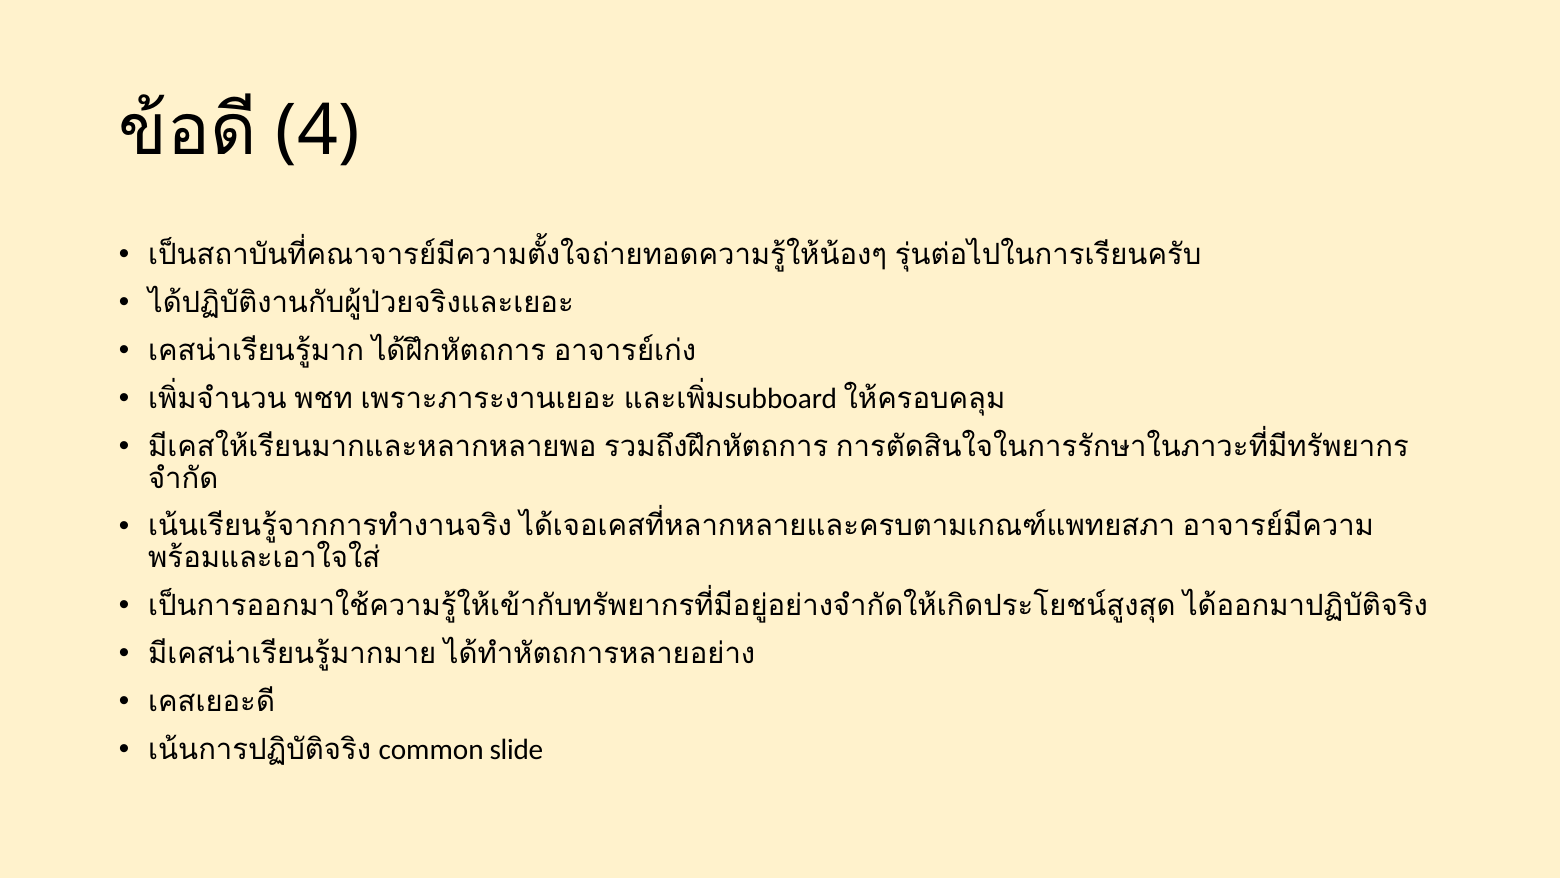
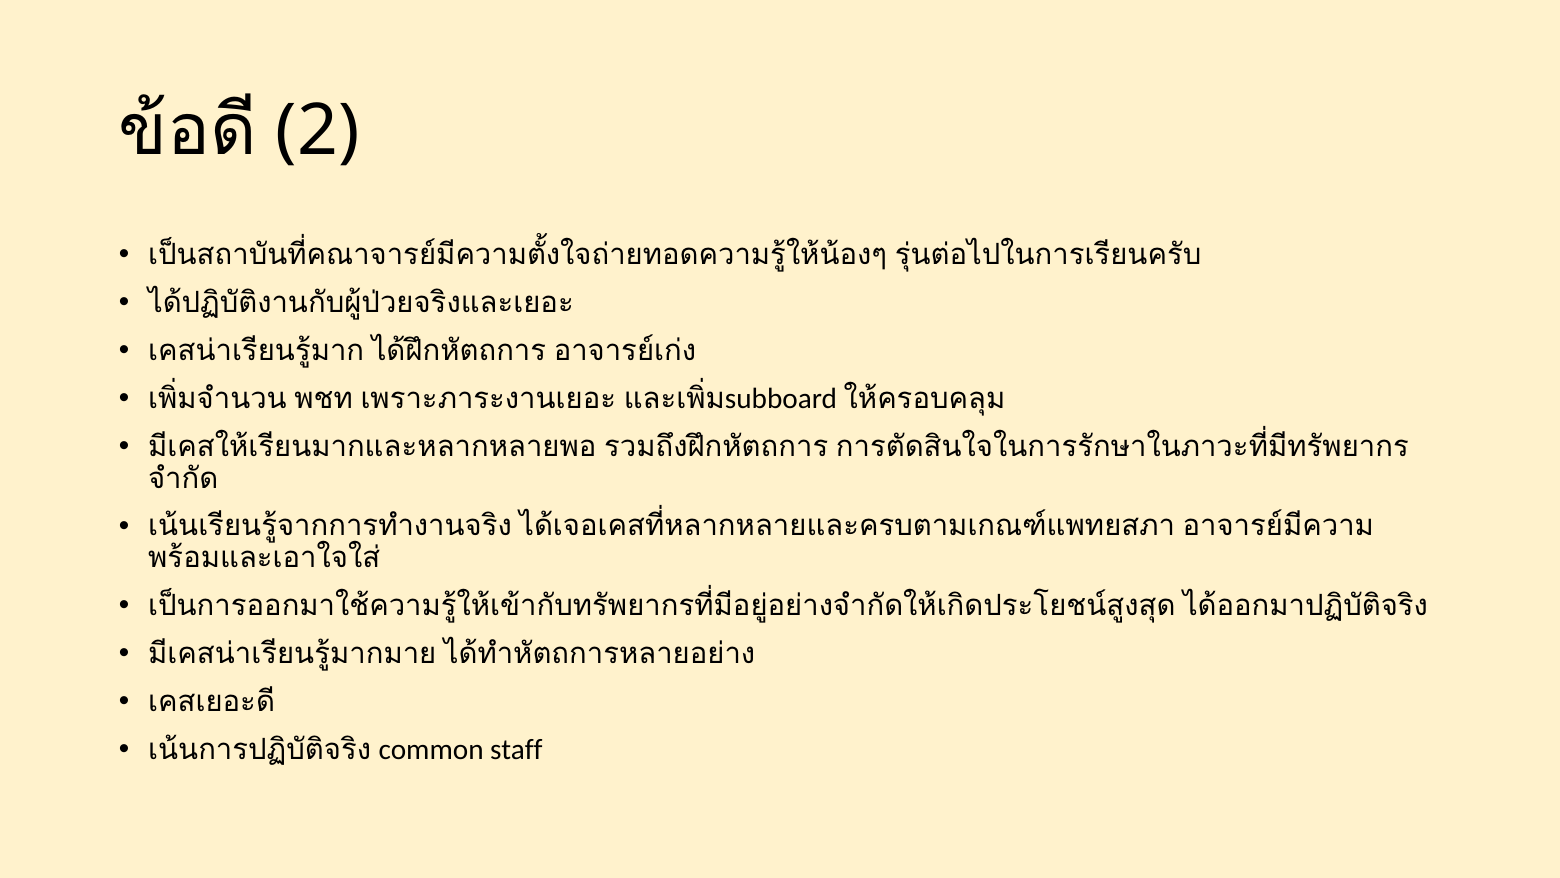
4: 4 -> 2 (318, 131)
slide: slide -> staff (516, 749)
